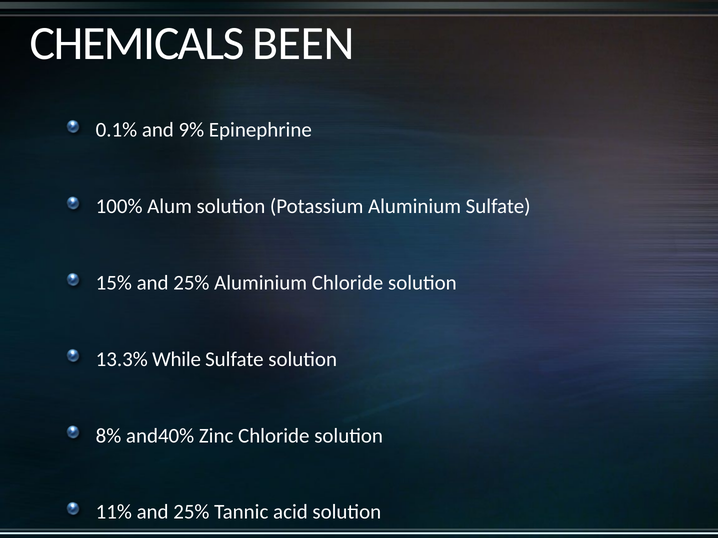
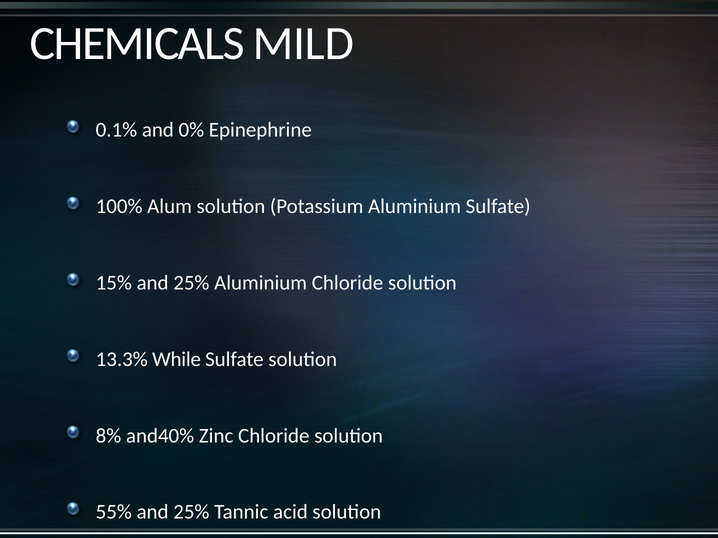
BEEN: BEEN -> MILD (303, 44)
9%: 9% -> 0% (191, 130)
11%: 11% -> 55% (114, 513)
